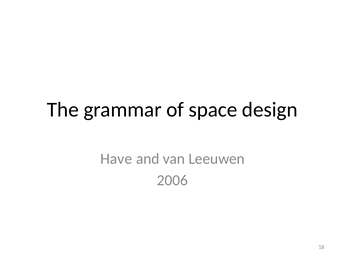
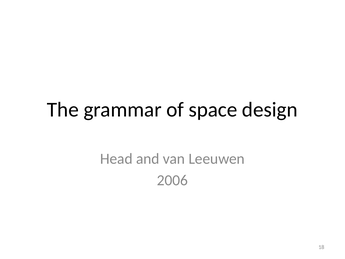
Have: Have -> Head (116, 159)
